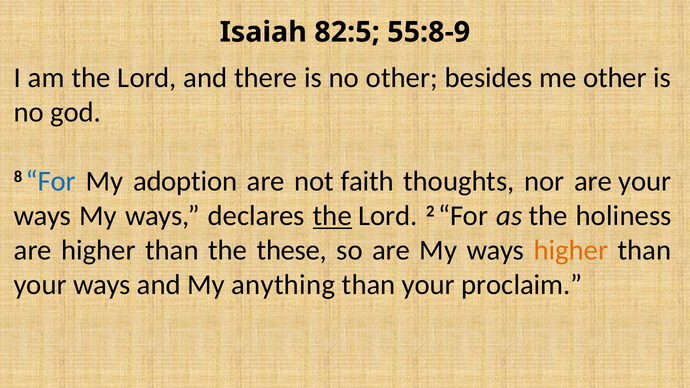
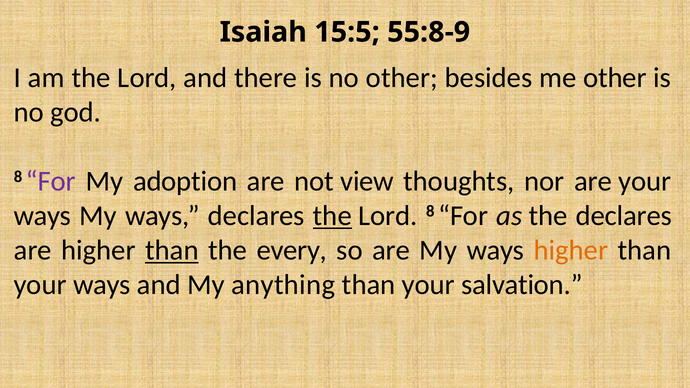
82:5: 82:5 -> 15:5 (347, 32)
For colour: blue -> purple (51, 181)
faith: faith -> view (367, 181)
Lord 2: 2 -> 8 (430, 211)
the holiness: holiness -> declares (624, 216)
than underline: none -> present (172, 250)
these: these -> every (292, 250)
proclaim: proclaim -> salvation (522, 285)
